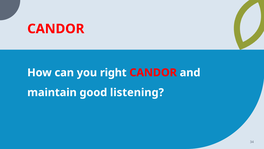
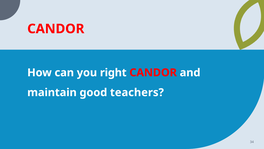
listening: listening -> teachers (137, 92)
